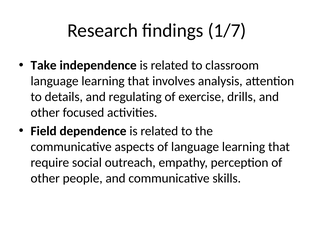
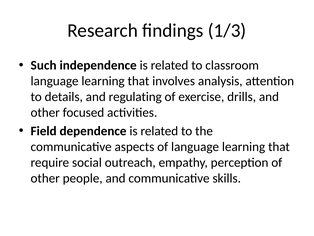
1/7: 1/7 -> 1/3 (227, 30)
Take: Take -> Such (44, 65)
